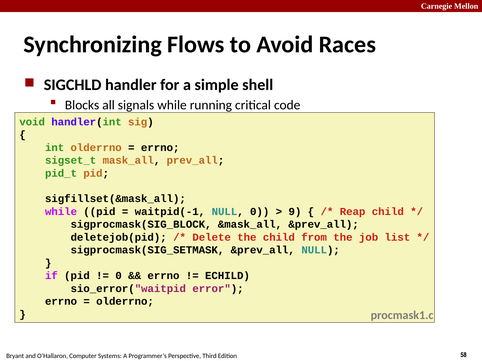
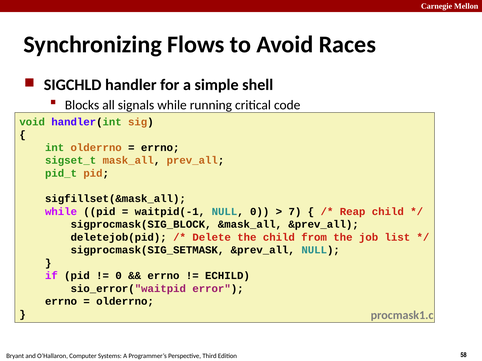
9: 9 -> 7 (295, 212)
